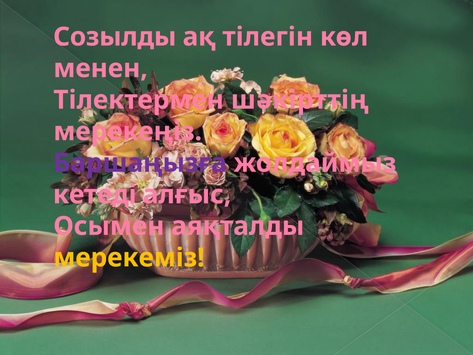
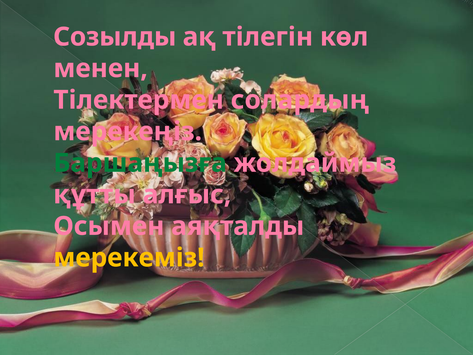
шәкірттің: шәкірттің -> солардың (300, 100)
Баршаңызға colour: purple -> green (140, 163)
кетеді: кетеді -> құтты (95, 194)
